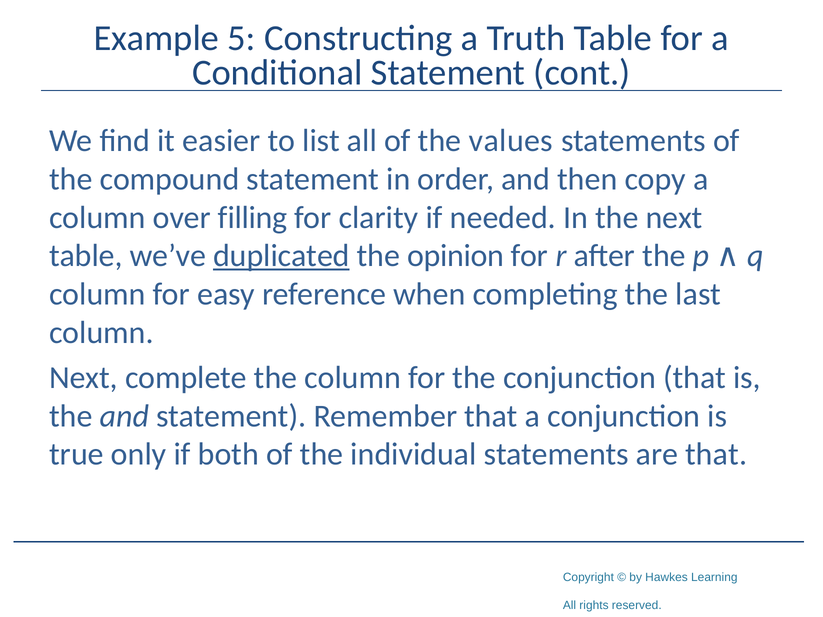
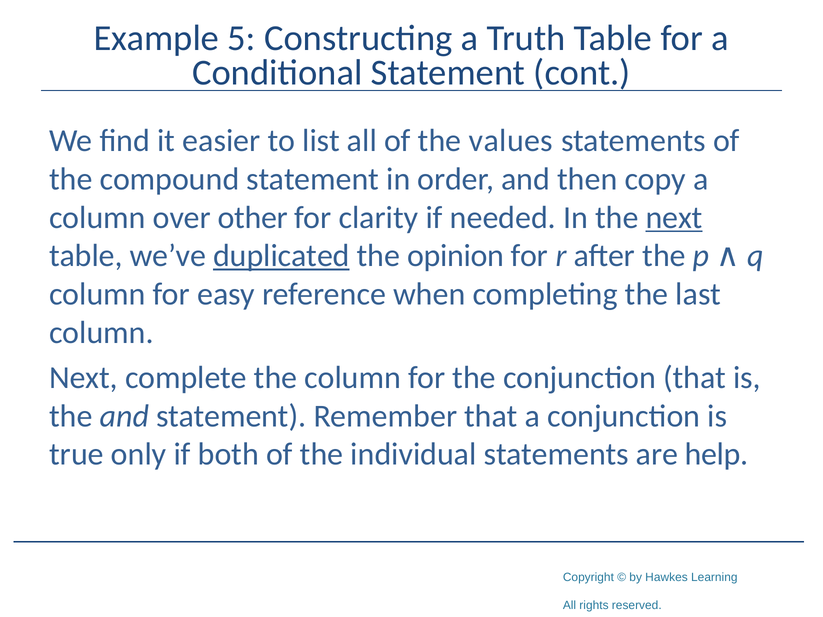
filling: filling -> other (253, 218)
next underline: none -> present (674, 218)
are that: that -> help (717, 455)
